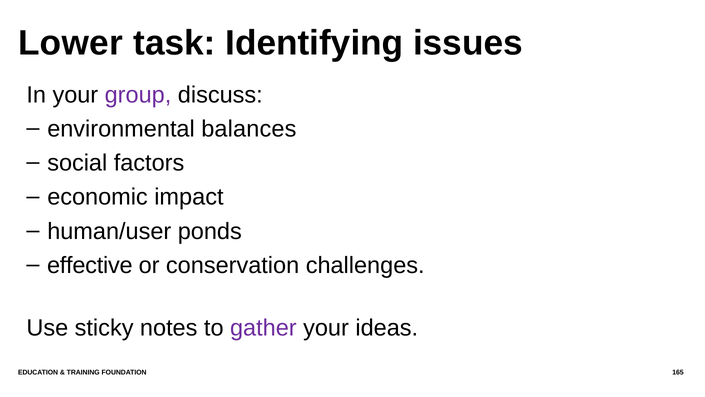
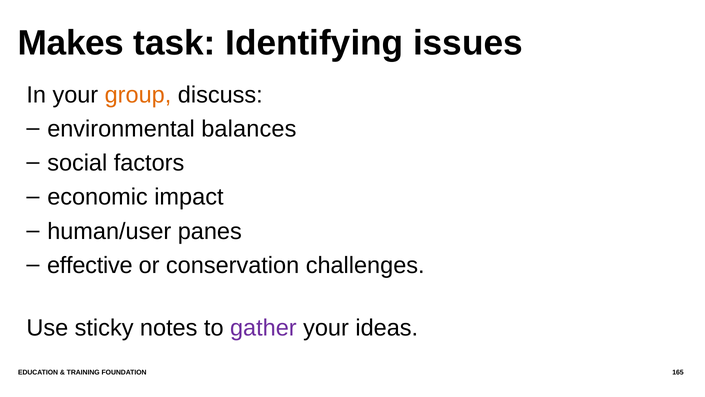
Lower: Lower -> Makes (71, 43)
group colour: purple -> orange (138, 95)
ponds: ponds -> panes (210, 231)
